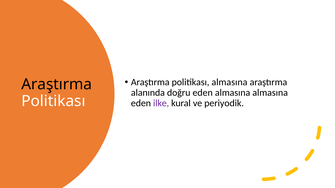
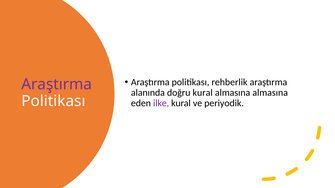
politikası almasına: almasına -> rehberlik (229, 82)
Araştırma colour: black -> purple (57, 85)
doğru eden: eden -> kural (203, 93)
